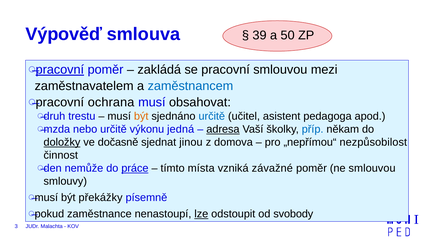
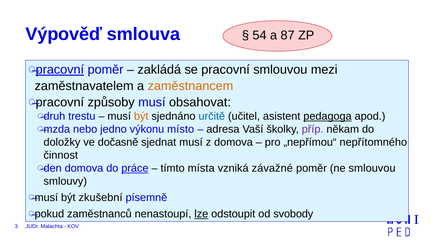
39: 39 -> 54 (260, 35)
50: 50 -> 87 (288, 35)
zaměstnancem colour: blue -> orange (190, 86)
ochrana: ochrana -> způsoby (111, 102)
pedagoga underline: none -> present (328, 116)
nebo určitě: určitě -> jedno (113, 129)
jedná: jedná -> místo (181, 129)
adresa underline: present -> none (223, 129)
příp colour: blue -> purple (313, 129)
doložky underline: present -> none (62, 142)
sjednat jinou: jinou -> musí (191, 142)
nezpůsobilost: nezpůsobilost -> nepřítomného (373, 142)
den nemůže: nemůže -> domova (84, 168)
překážky: překážky -> zkušební (101, 198)
zaměstnance: zaměstnance -> zaměstnanců (99, 214)
